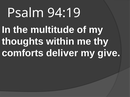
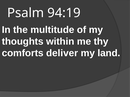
give: give -> land (109, 53)
